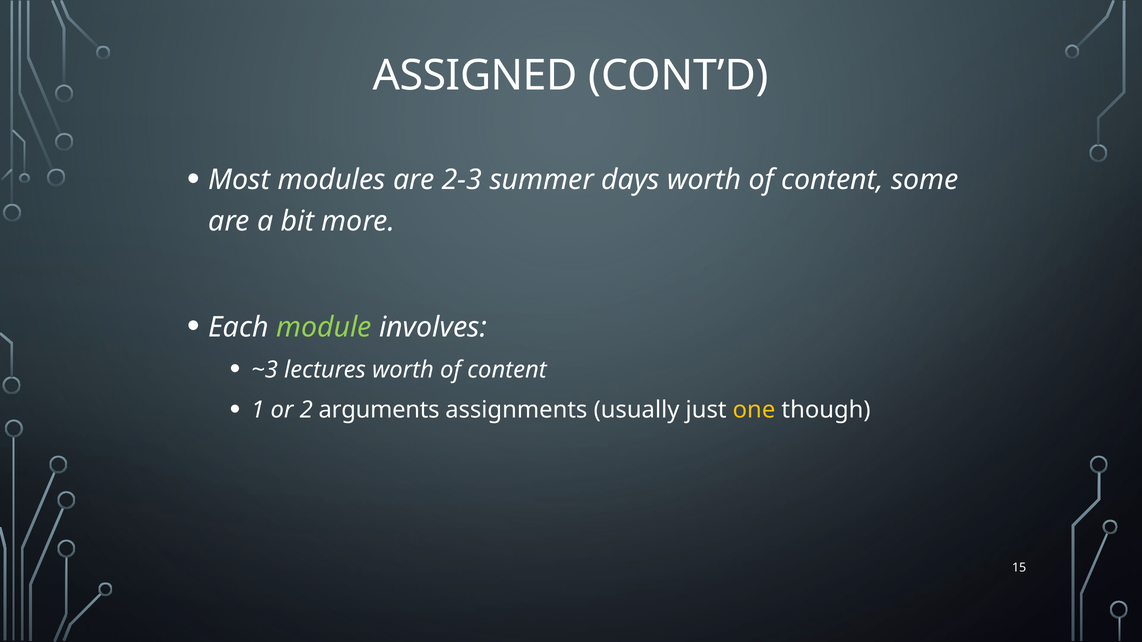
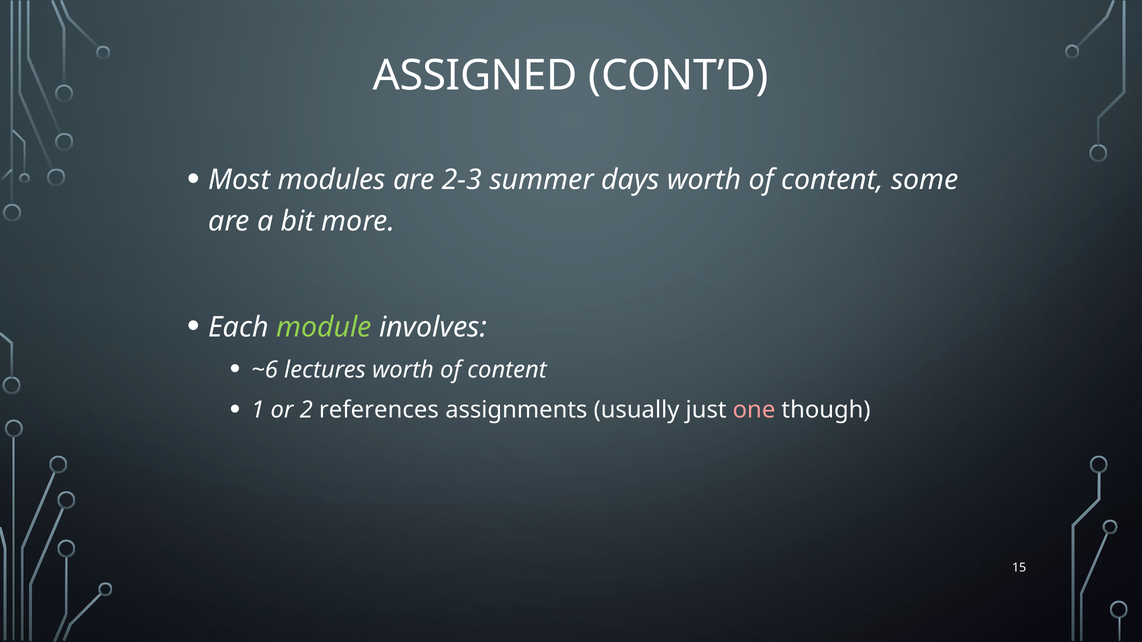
~3: ~3 -> ~6 (265, 370)
arguments: arguments -> references (379, 410)
one colour: yellow -> pink (754, 410)
